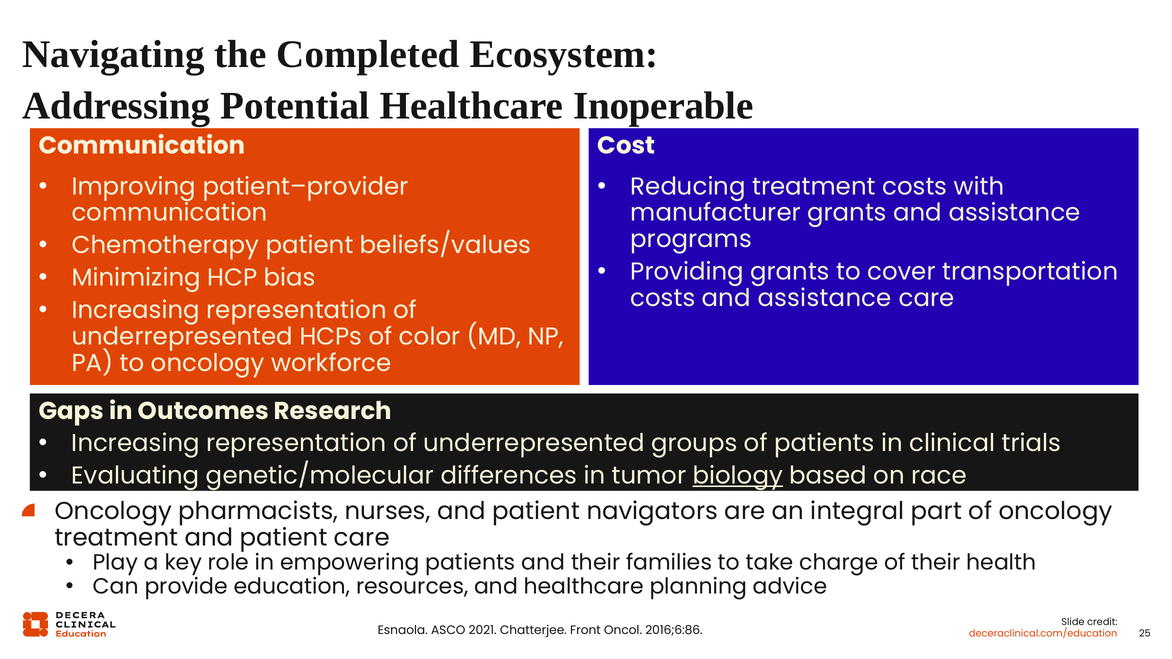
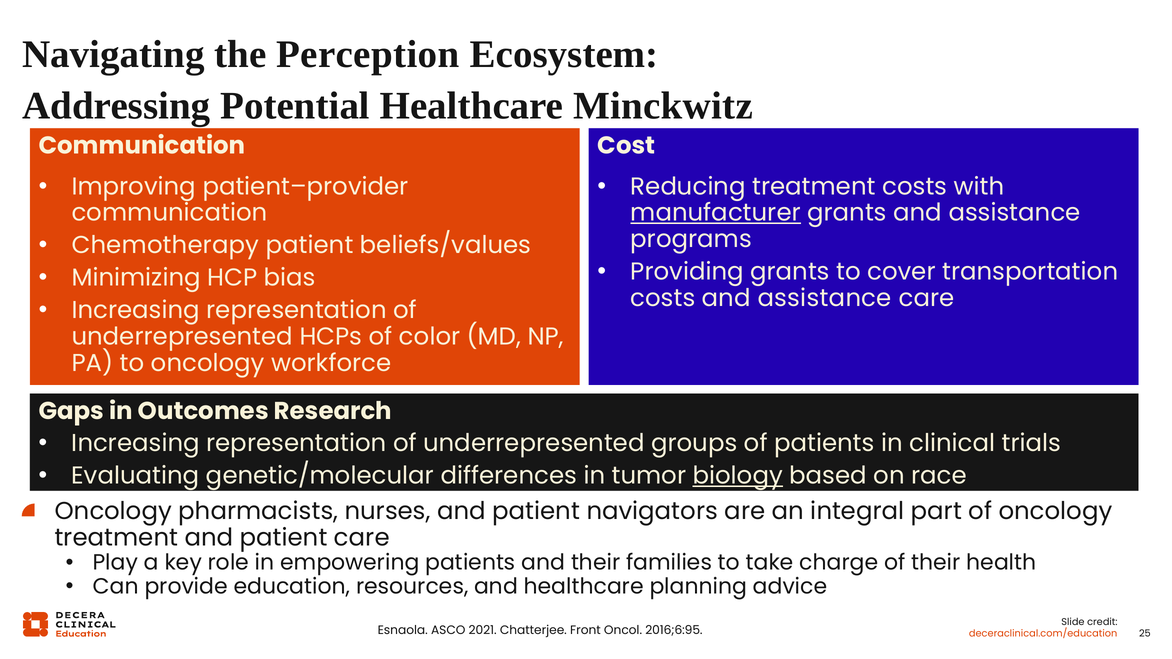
Completed: Completed -> Perception (368, 54)
Inoperable: Inoperable -> Minckwitz (663, 106)
manufacturer underline: none -> present (716, 213)
2016;6:86: 2016;6:86 -> 2016;6:95 (674, 631)
